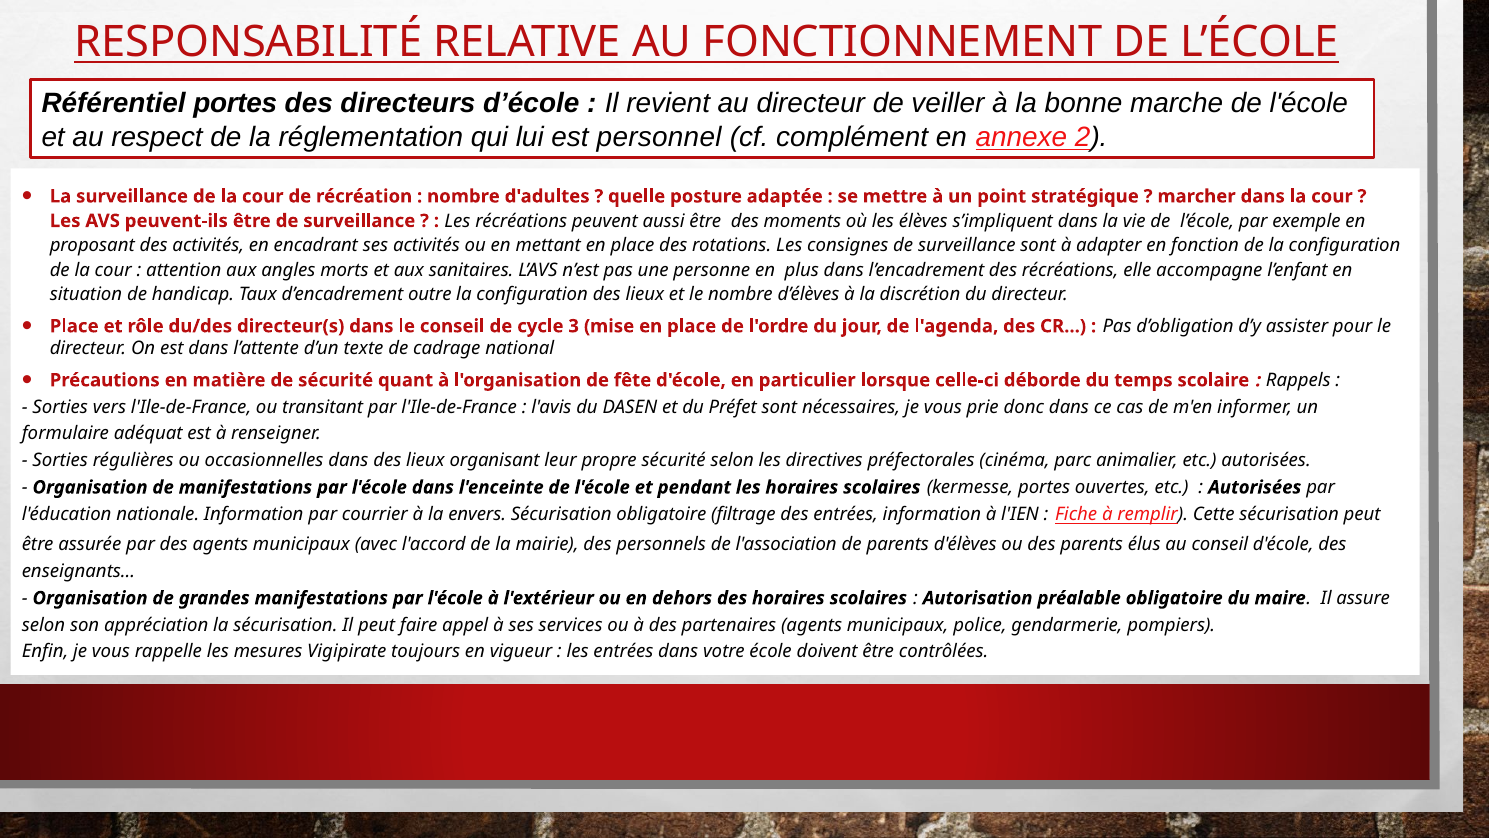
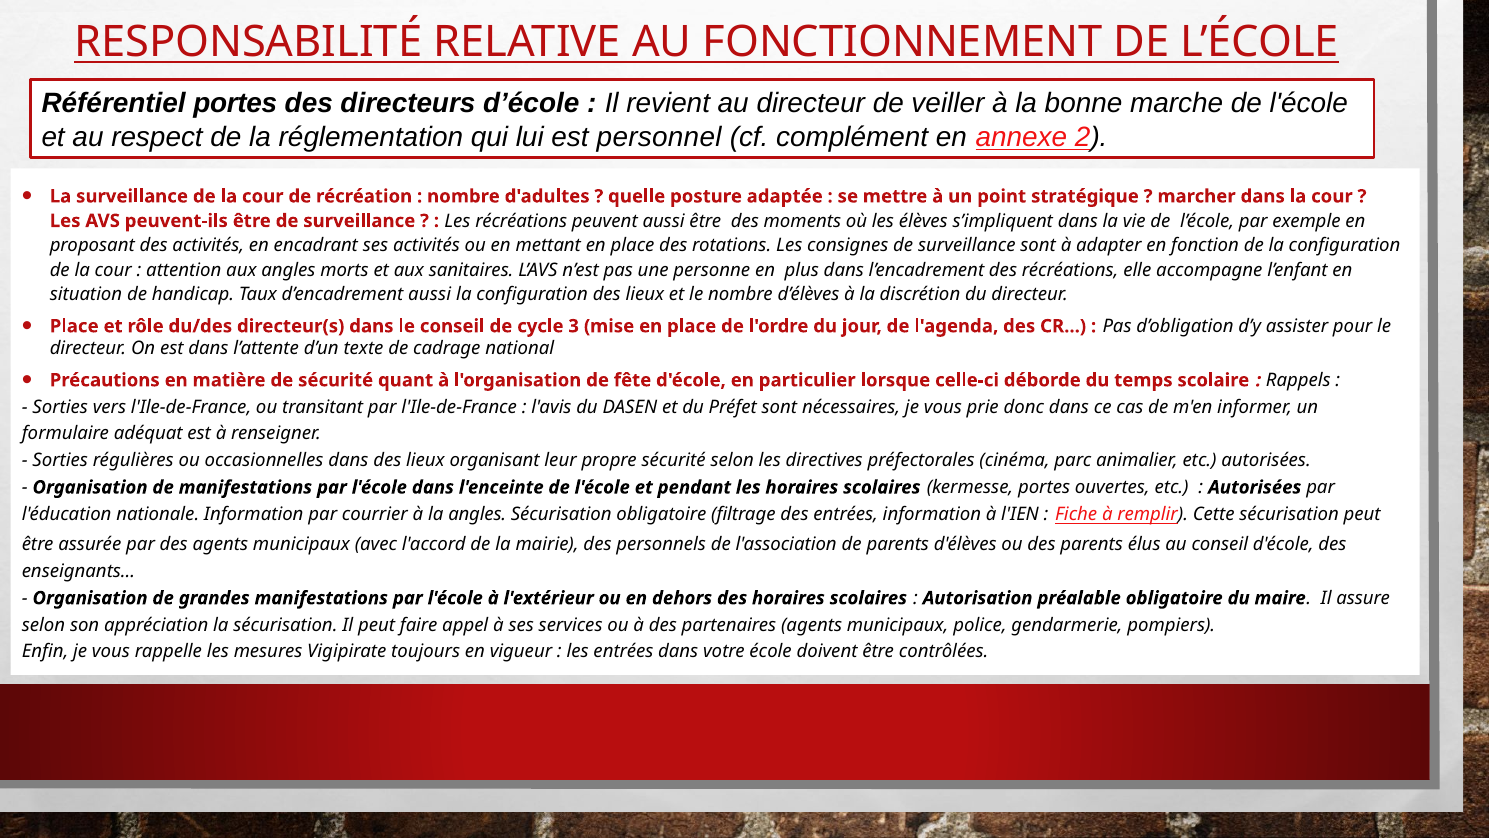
d’encadrement outre: outre -> aussi (430, 294)
la envers: envers -> angles (477, 515)
